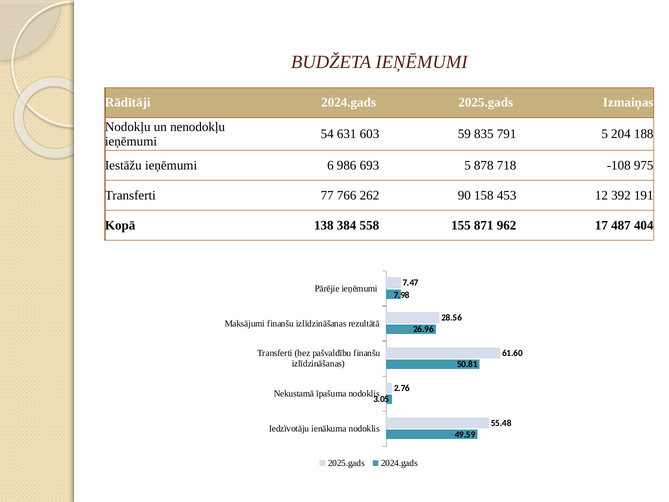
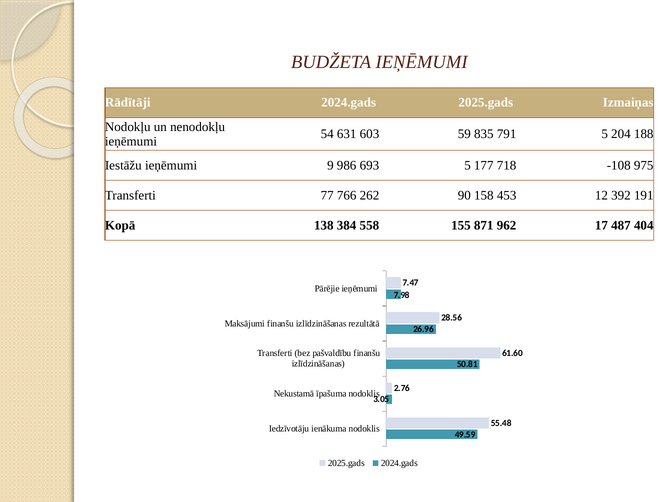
6: 6 -> 9 (330, 165)
878: 878 -> 177 (484, 165)
